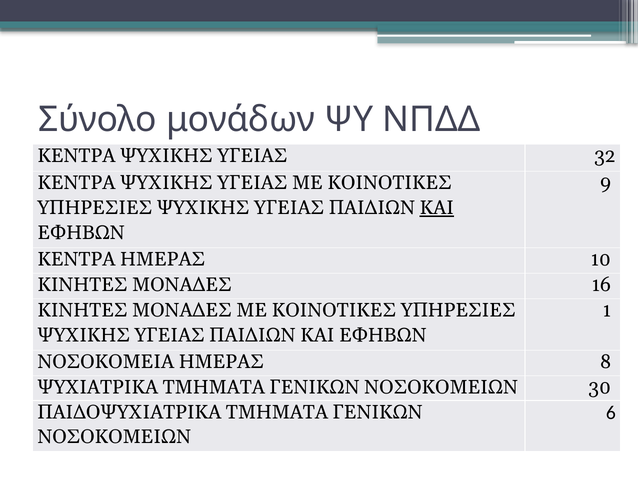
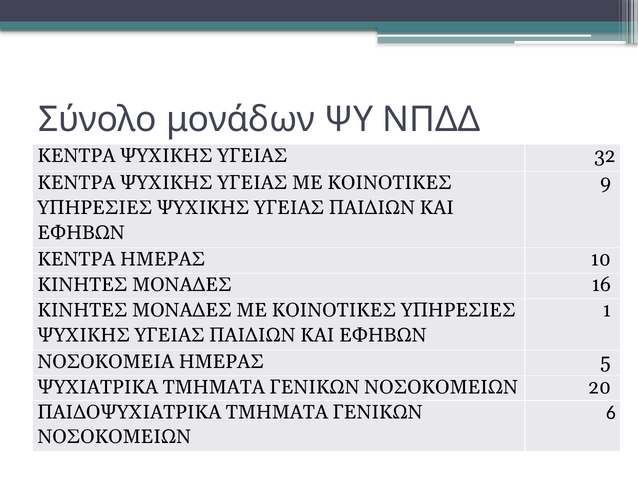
ΚΑΙ underline: present -> none (437, 208)
8: 8 -> 5 (605, 361)
30: 30 -> 20 (600, 387)
